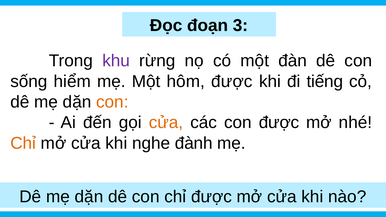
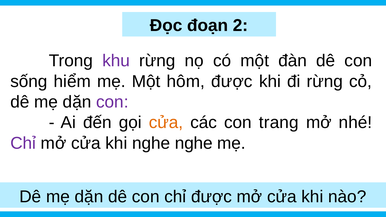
3: 3 -> 2 (240, 25)
đi tiếng: tiếng -> rừng (325, 81)
con colour: orange -> purple (112, 102)
con được: được -> trang (279, 123)
Chỉ colour: orange -> purple (23, 143)
nghe đành: đành -> nghe (194, 143)
